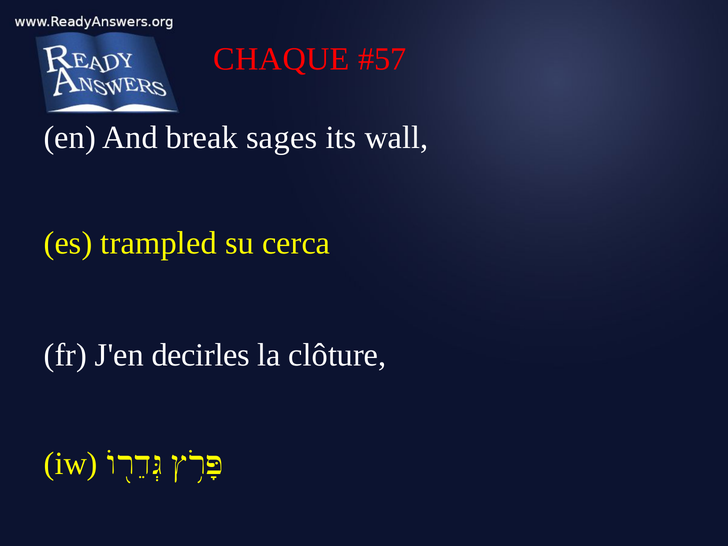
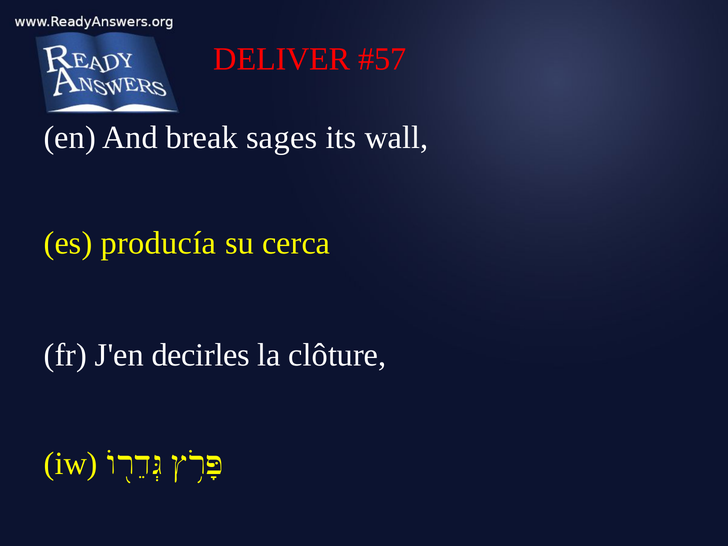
CHAQUE: CHAQUE -> DELIVER (282, 59)
trampled: trampled -> producía (159, 243)
